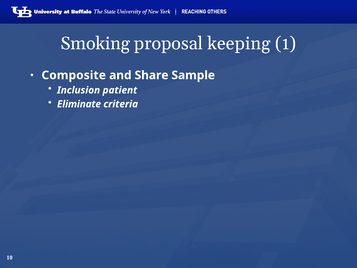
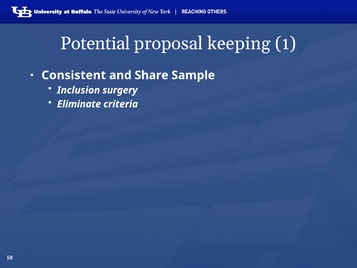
Smoking: Smoking -> Potential (95, 43)
Composite: Composite -> Consistent (74, 75)
patient: patient -> surgery (120, 90)
